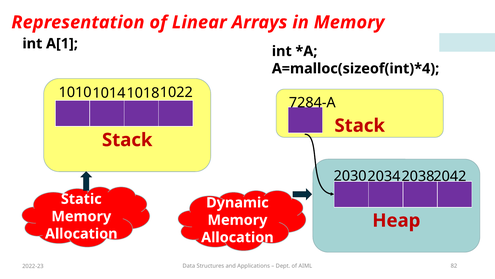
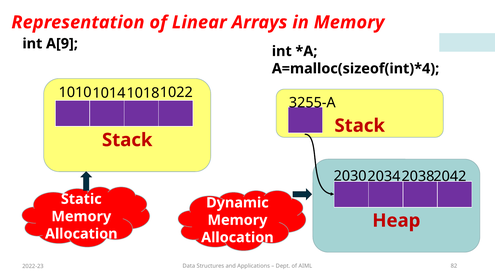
A[1: A[1 -> A[9 (62, 44)
7284-A: 7284-A -> 3255-A (312, 102)
